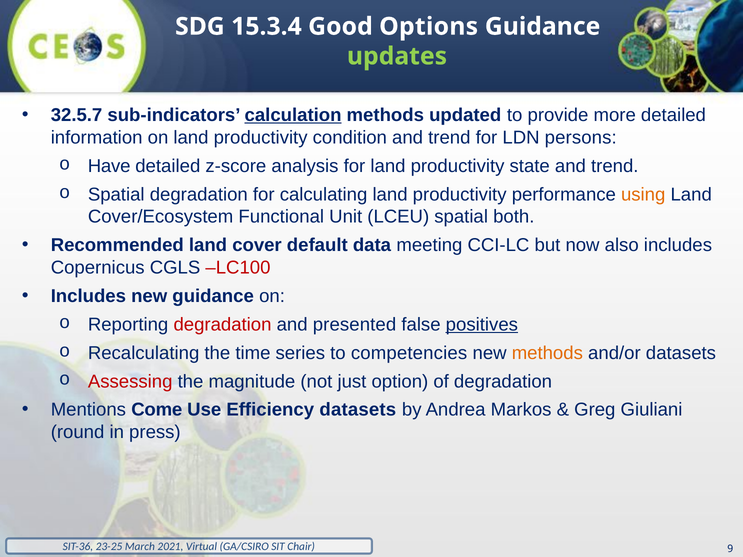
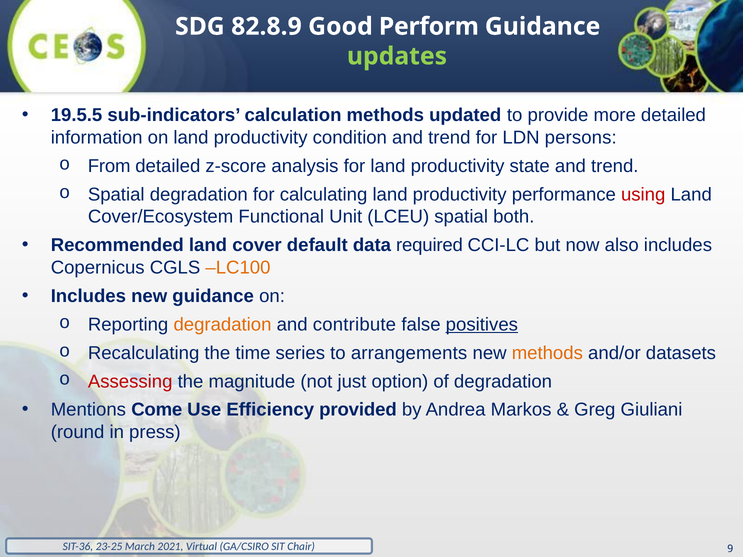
15.3.4: 15.3.4 -> 82.8.9 (266, 27)
Options: Options -> Perform (429, 27)
32.5.7: 32.5.7 -> 19.5.5 (77, 115)
calculation underline: present -> none (293, 115)
Have: Have -> From (109, 166)
using colour: orange -> red (643, 195)
meeting: meeting -> required (430, 245)
LC100 colour: red -> orange (238, 268)
degradation colour: red -> orange (223, 325)
presented: presented -> contribute (354, 325)
competencies: competencies -> arrangements (409, 353)
Efficiency datasets: datasets -> provided (358, 410)
